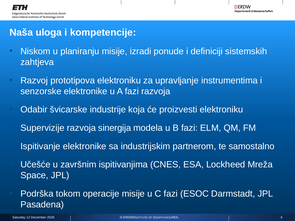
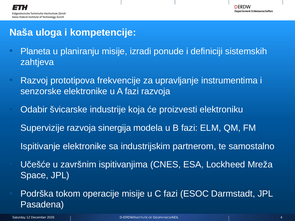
Niskom: Niskom -> Planeta (36, 51)
prototipova elektroniku: elektroniku -> frekvencije (119, 81)
